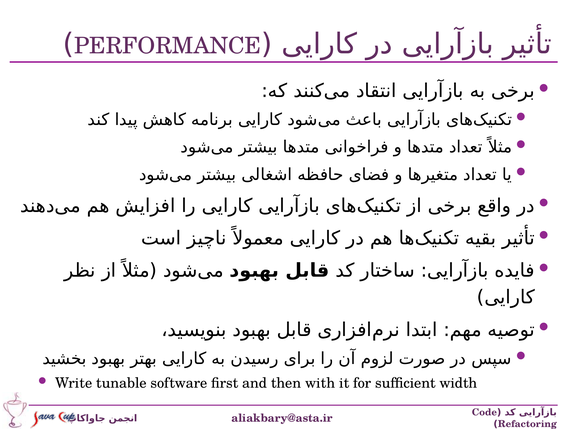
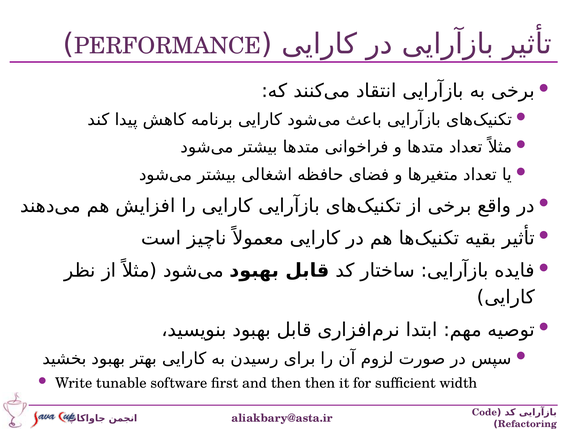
then with: with -> then (320, 383)
